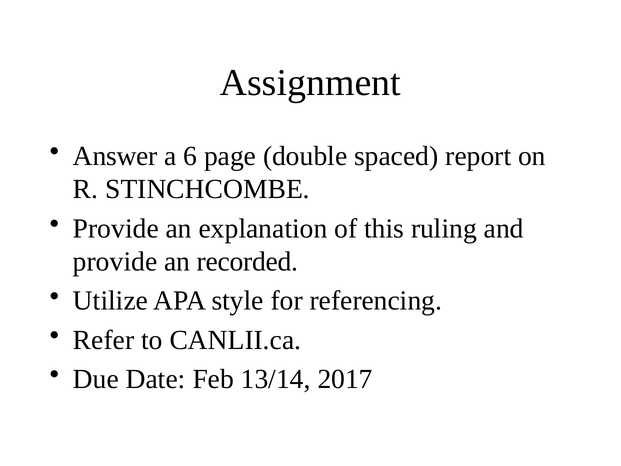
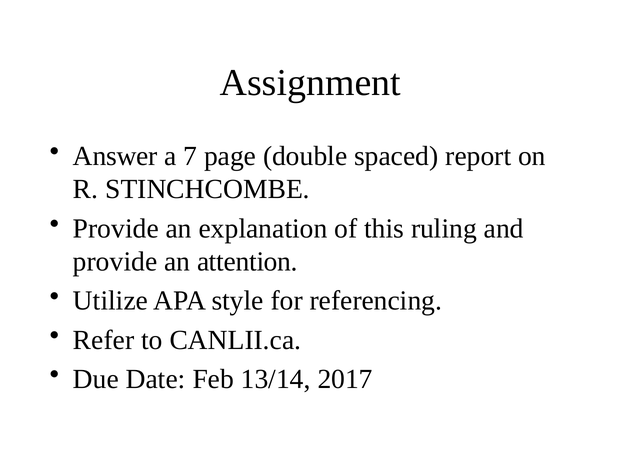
6: 6 -> 7 (190, 156)
recorded: recorded -> attention (247, 262)
